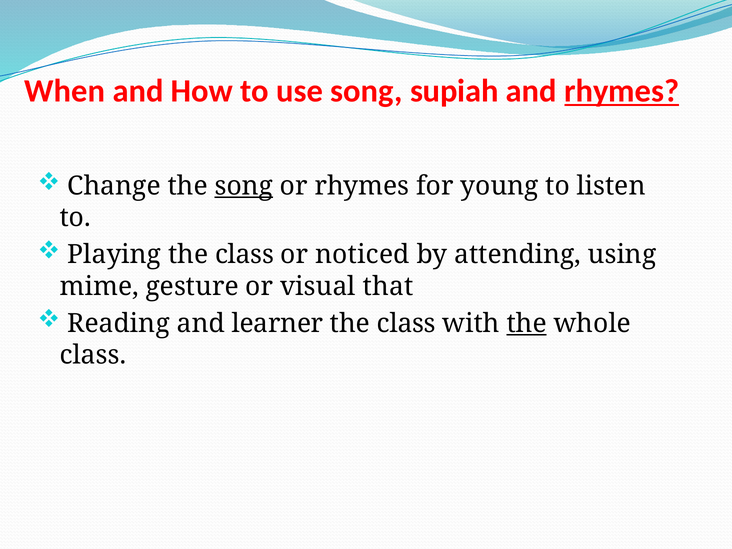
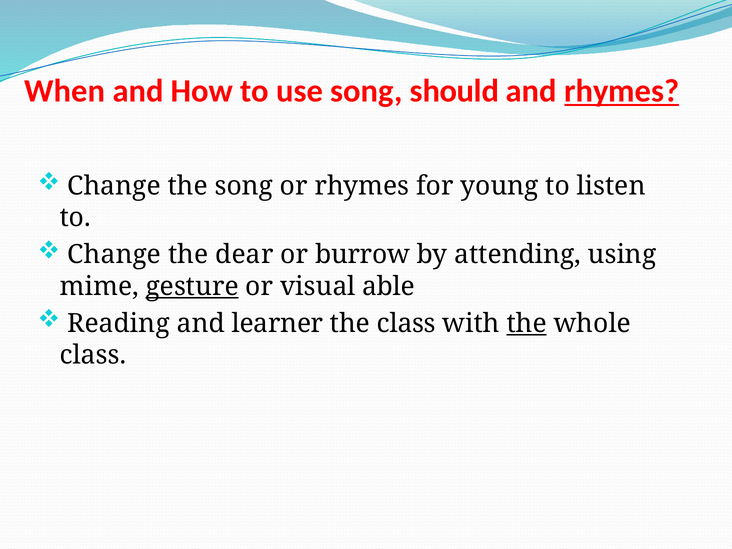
supiah: supiah -> should (454, 91)
song underline: present -> none (244, 186)
Playing: Playing -> Change (114, 255)
class: class -> dear (244, 255)
noticed: noticed -> burrow (363, 255)
gesture underline: none -> present (192, 286)
that: that -> able (388, 286)
